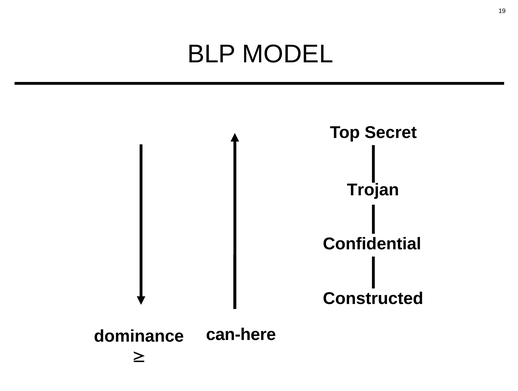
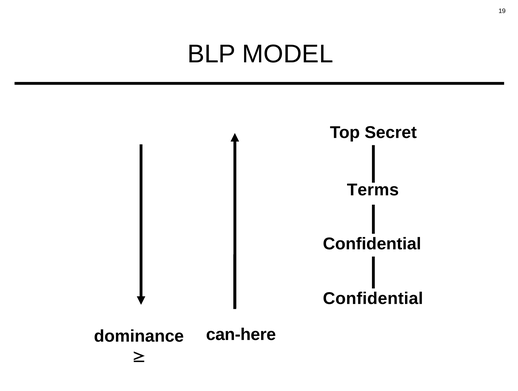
Trojan: Trojan -> Terms (373, 190)
Constructed: Constructed -> Confidential (373, 299)
